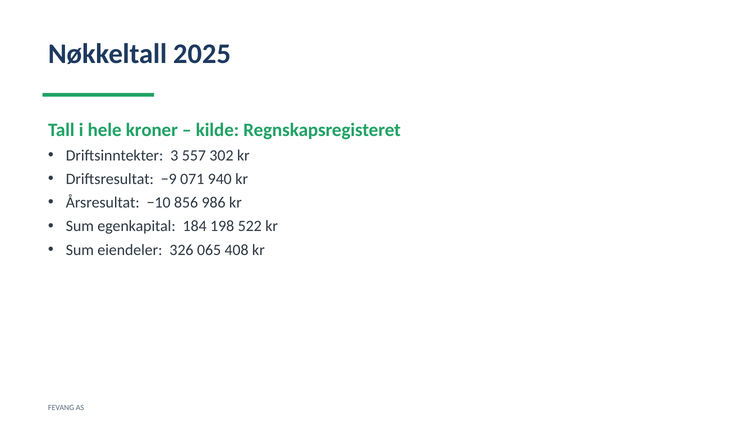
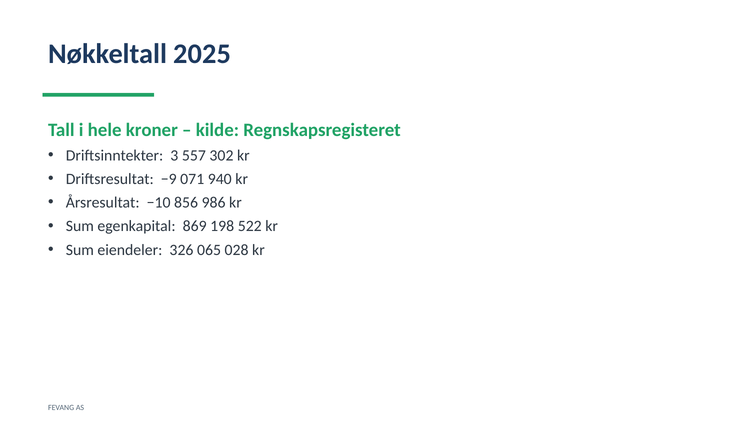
184: 184 -> 869 (195, 226)
408: 408 -> 028 (237, 250)
